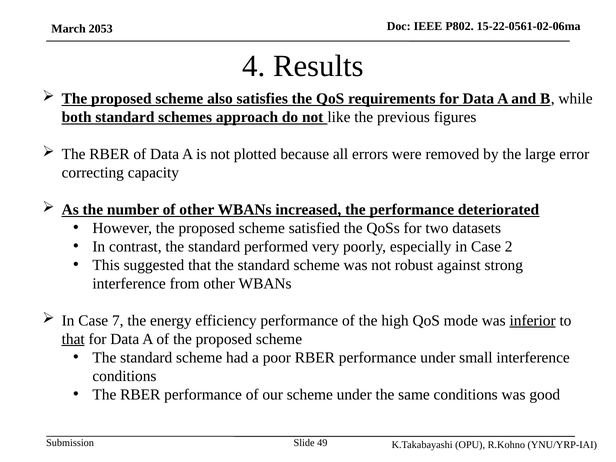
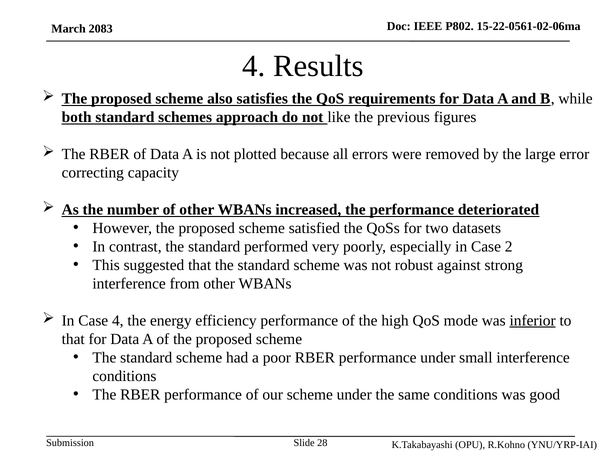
2053: 2053 -> 2083 (101, 29)
Case 7: 7 -> 4 (118, 321)
that underline: present -> none (73, 339)
49: 49 -> 28 (322, 443)
